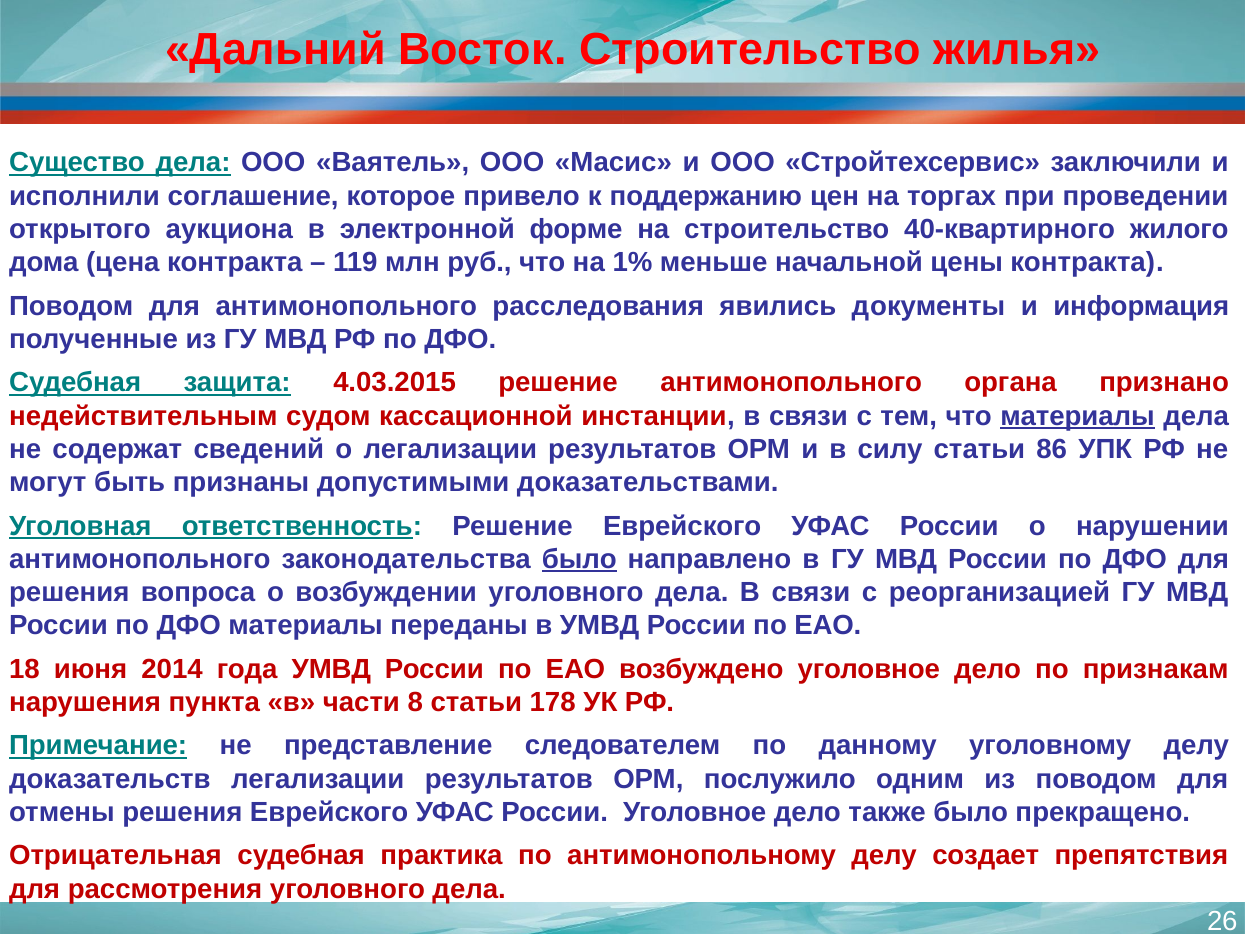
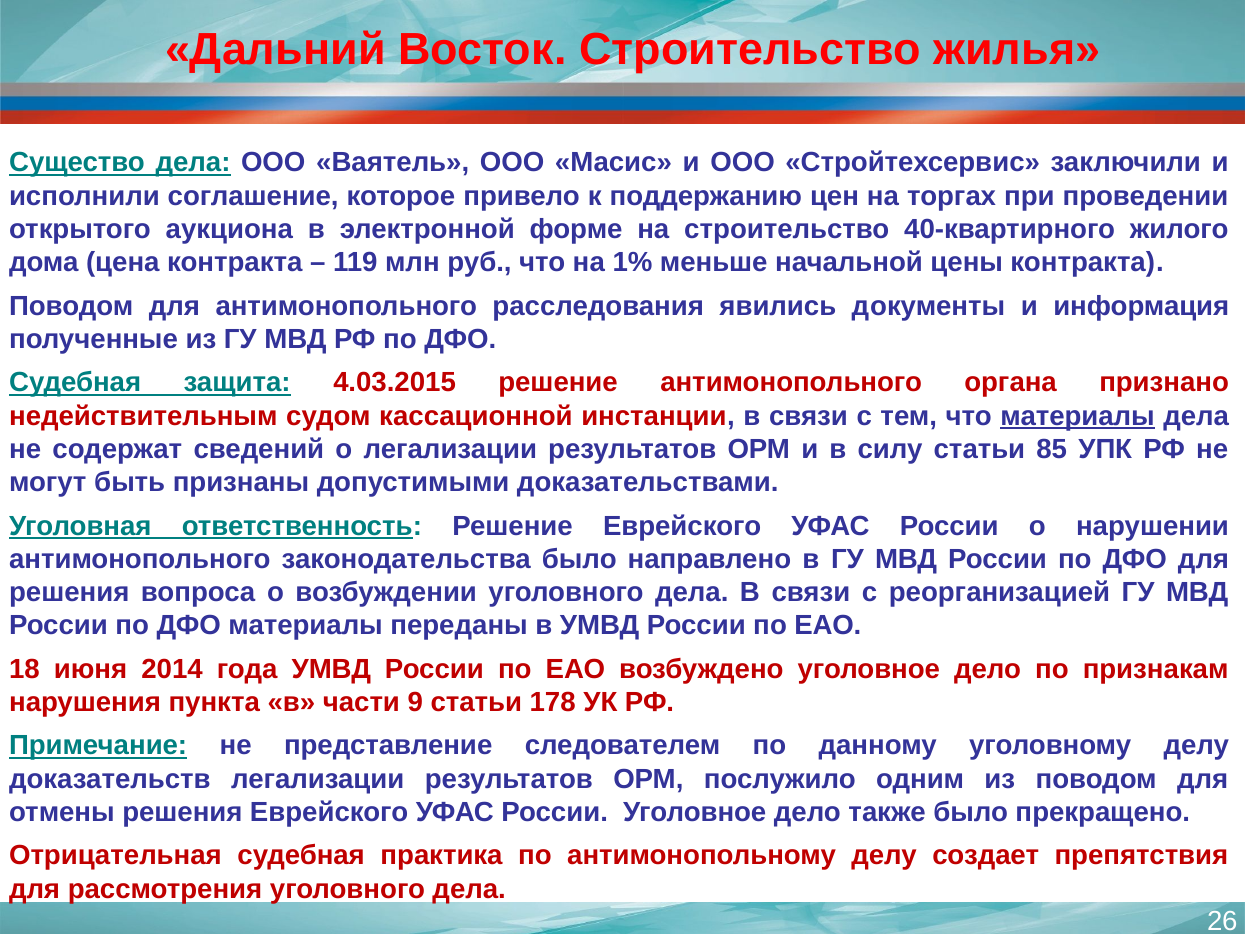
86: 86 -> 85 (1052, 449)
было underline: present -> none (579, 559)
8: 8 -> 9 (415, 702)
